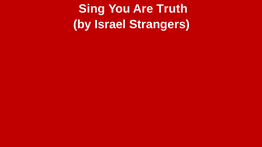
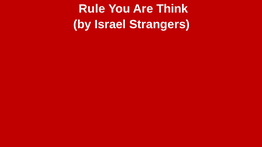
Sing: Sing -> Rule (92, 9)
Truth: Truth -> Think (172, 9)
